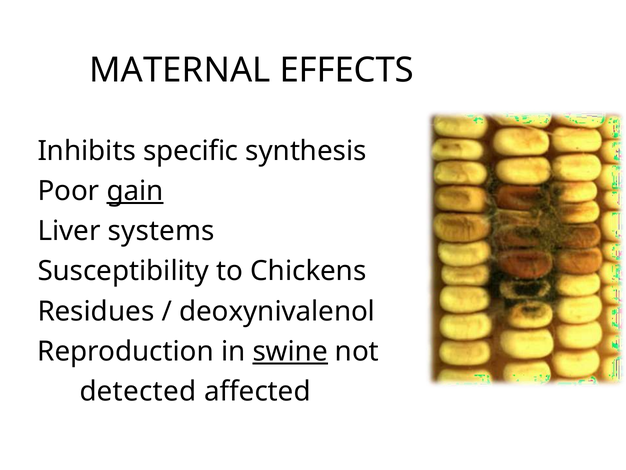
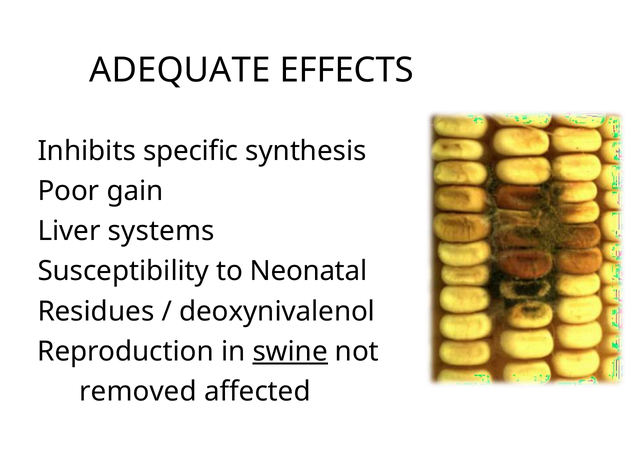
MATERNAL: MATERNAL -> ADEQUATE (180, 70)
gain underline: present -> none (135, 191)
Chickens: Chickens -> Neonatal (309, 271)
detected: detected -> removed (138, 391)
